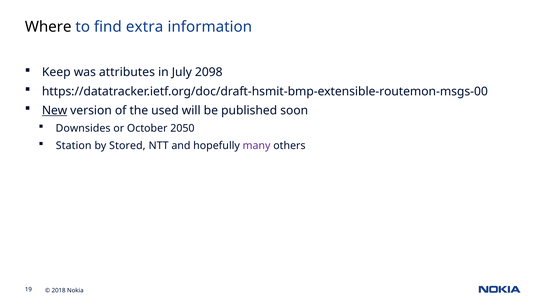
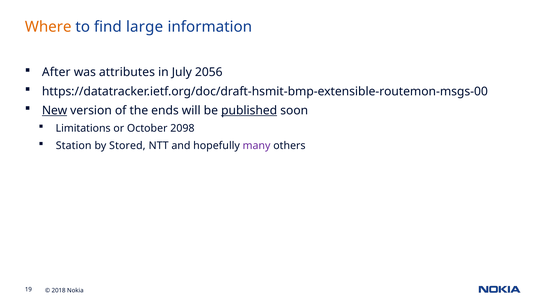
Where colour: black -> orange (48, 27)
extra: extra -> large (145, 27)
Keep: Keep -> After (56, 72)
2098: 2098 -> 2056 (209, 72)
used: used -> ends (165, 111)
published underline: none -> present (249, 111)
Downsides: Downsides -> Limitations (83, 129)
2050: 2050 -> 2098 (182, 129)
